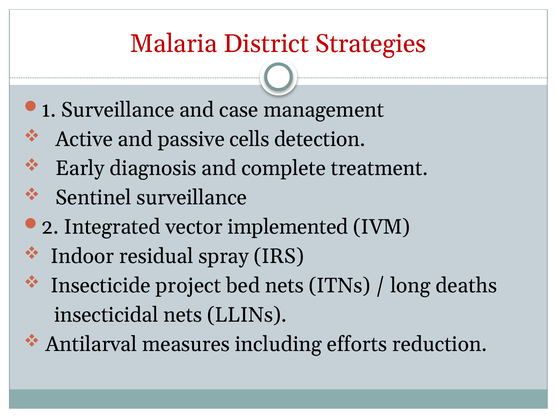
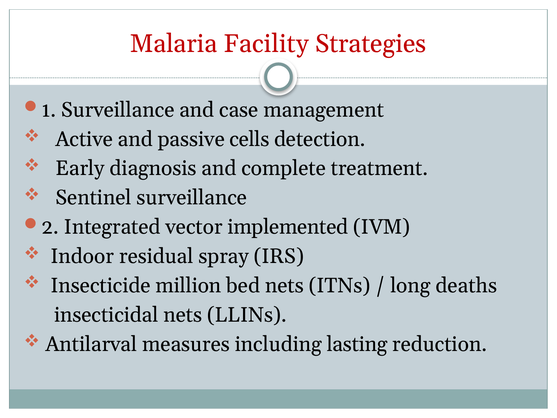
District: District -> Facility (266, 44)
project: project -> million (188, 285)
efforts: efforts -> lasting (357, 344)
